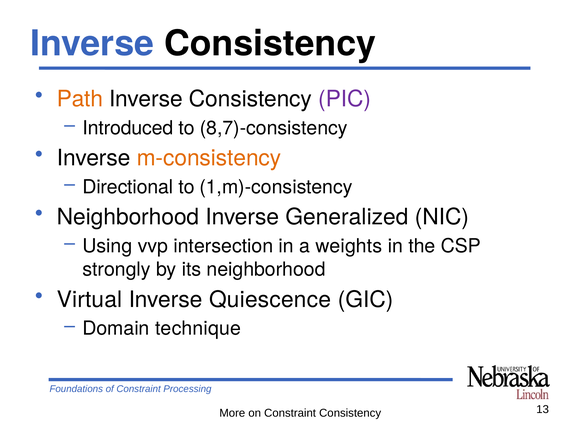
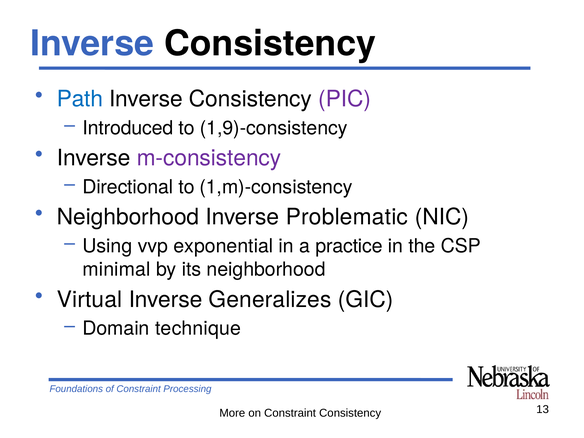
Path colour: orange -> blue (80, 99)
8,7)-consistency: 8,7)-consistency -> 1,9)-consistency (274, 128)
m-consistency colour: orange -> purple (209, 158)
Generalized: Generalized -> Problematic (347, 217)
intersection: intersection -> exponential (223, 246)
weights: weights -> practice (349, 246)
strongly: strongly -> minimal (116, 269)
Quiescence: Quiescence -> Generalizes (270, 300)
